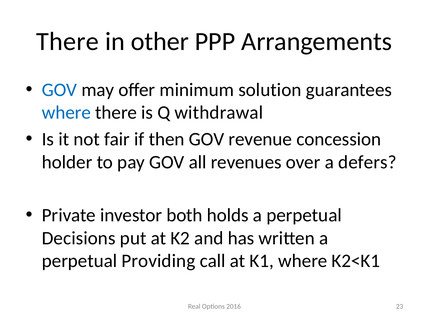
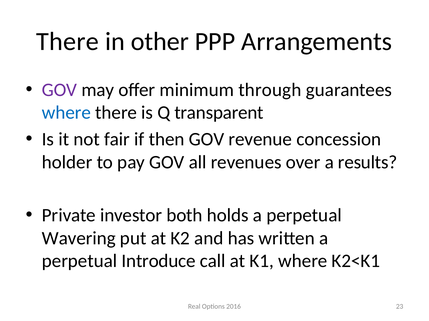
GOV colour: blue -> purple (59, 90)
solution: solution -> through (270, 90)
withdrawal: withdrawal -> transparent (219, 113)
defers: defers -> results (368, 162)
Decisions: Decisions -> Wavering (79, 239)
Providing: Providing -> Introduce (159, 262)
